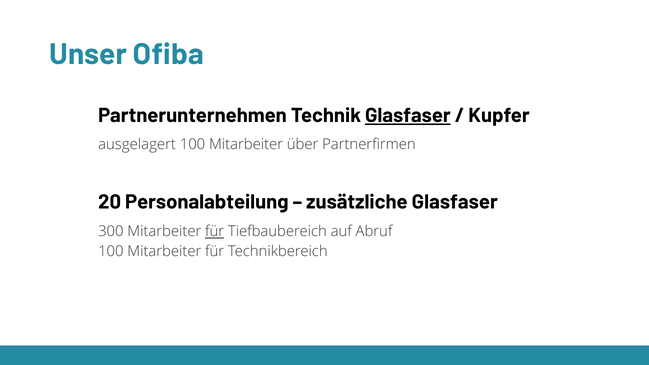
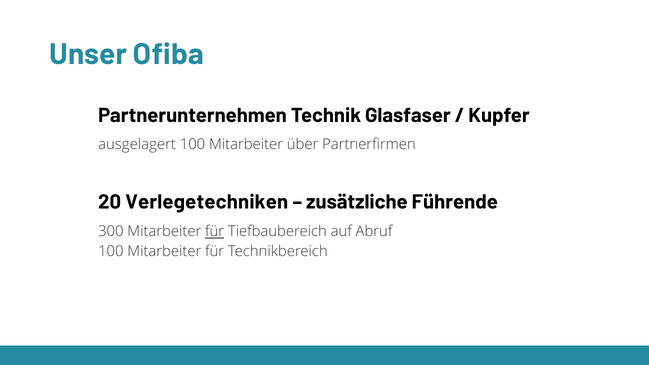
Glasfaser underline: present -> none (408, 116)
Personalabteilung: Personalabteilung -> Verlegetechniken (207, 202)
zusätzliche Glasfaser: Glasfaser -> Führende (455, 202)
